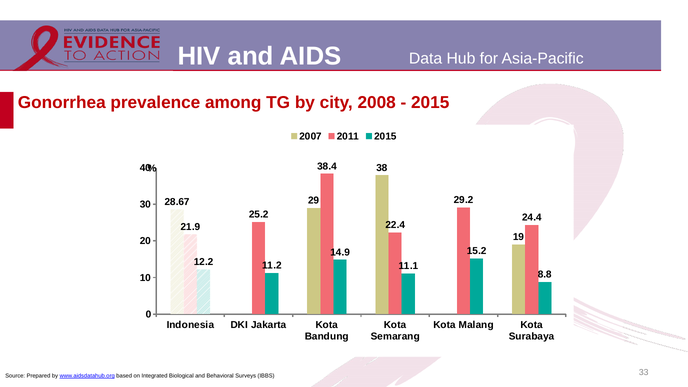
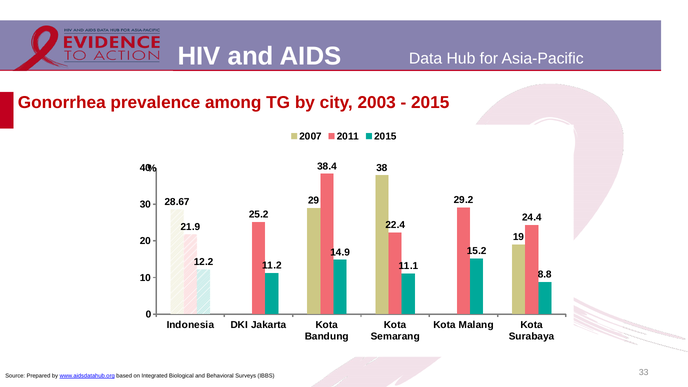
2008: 2008 -> 2003 (377, 103)
